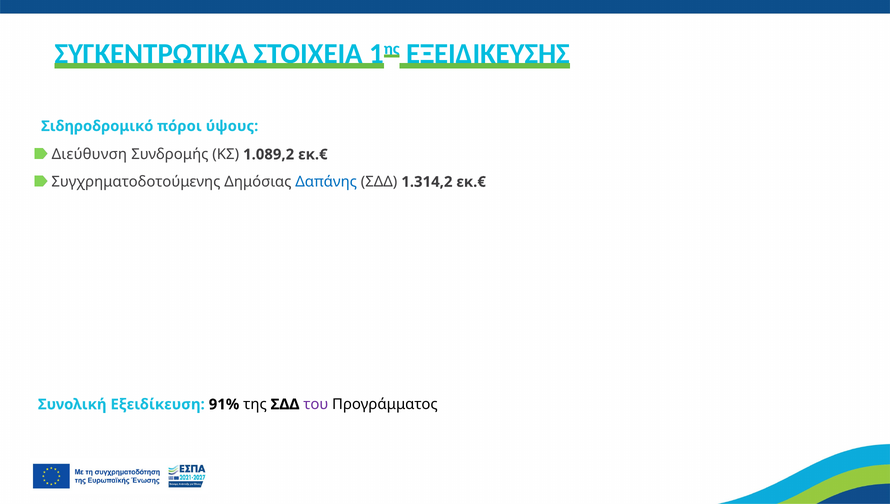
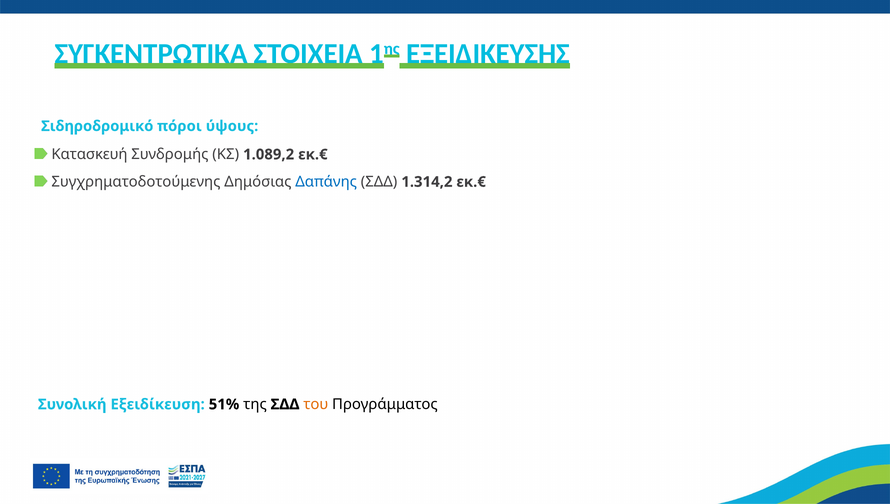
Διεύθυνση: Διεύθυνση -> Κατασκευή (89, 154)
91%: 91% -> 51% (224, 404)
του colour: purple -> orange (316, 404)
